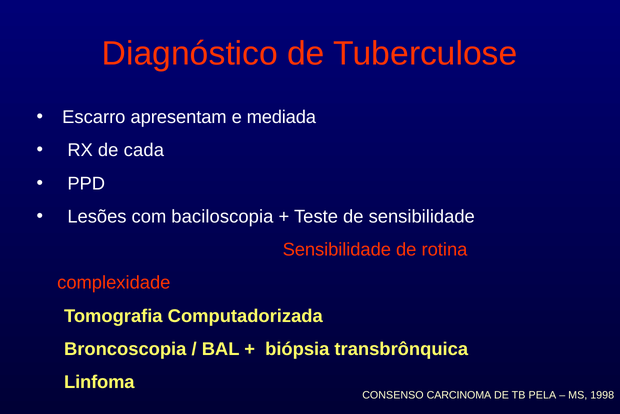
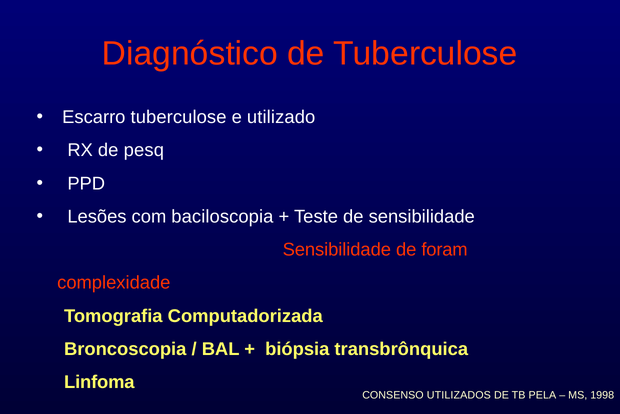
Escarro apresentam: apresentam -> tuberculose (179, 117)
mediada: mediada -> utilizado (281, 117)
cada: cada -> pesq (144, 150)
rotina: rotina -> foram (445, 249)
CARCINOMA: CARCINOMA -> UTILIZADOS (459, 395)
